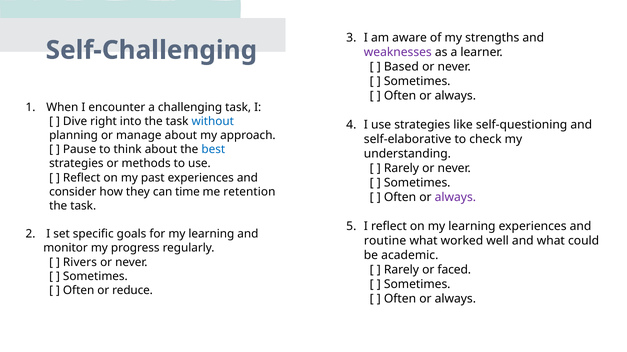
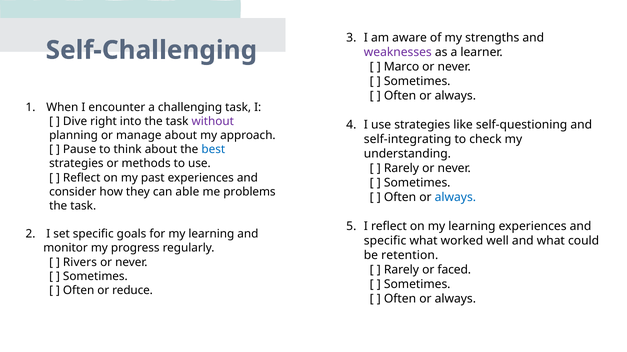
Based: Based -> Marco (402, 67)
without colour: blue -> purple (213, 122)
self-elaborative: self-elaborative -> self-integrating (408, 140)
time: time -> able (187, 192)
retention: retention -> problems (249, 192)
always colour: purple -> blue (455, 198)
routine: routine -> specific (385, 241)
academic: academic -> retention (410, 256)
